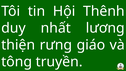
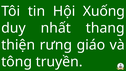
Thênh: Thênh -> Xuống (104, 11)
lương: lương -> thang (105, 28)
